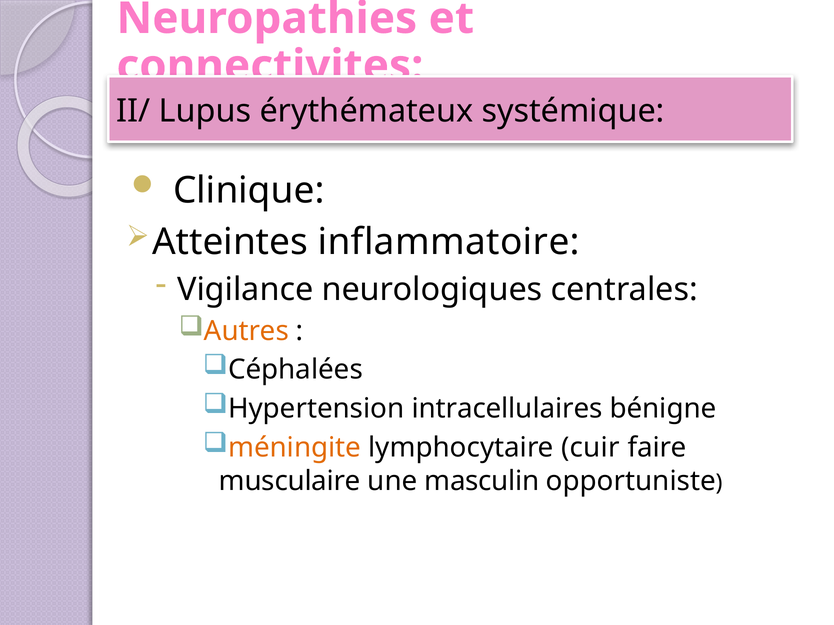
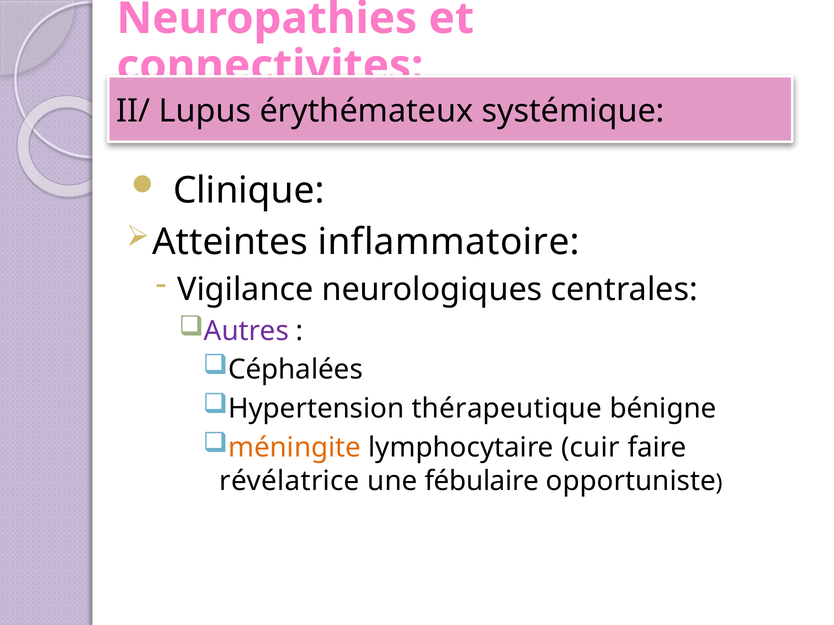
Autres colour: orange -> purple (246, 331)
intracellulaires: intracellulaires -> thérapeutique (507, 409)
musculaire: musculaire -> révélatrice (289, 481)
masculin: masculin -> fébulaire (482, 481)
